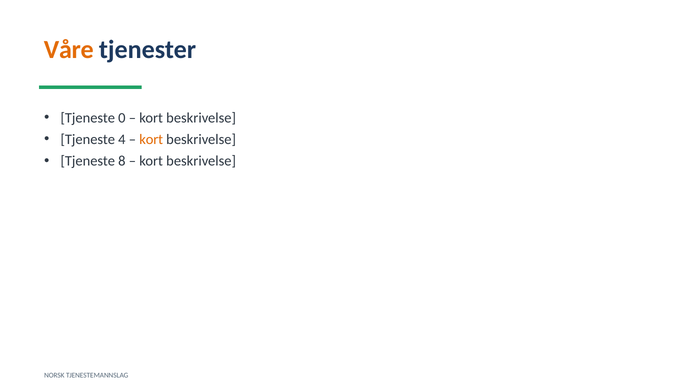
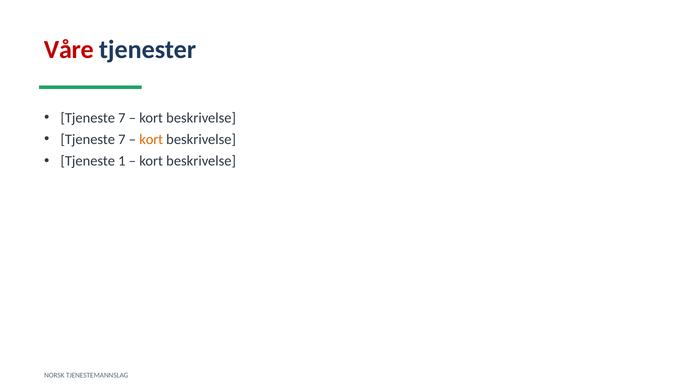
Våre colour: orange -> red (69, 50)
0: 0 -> 7 (122, 118)
4: 4 -> 7 (122, 139)
8: 8 -> 1 (122, 161)
